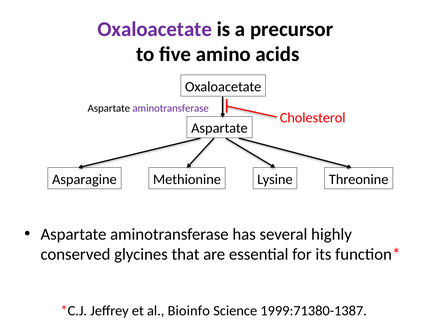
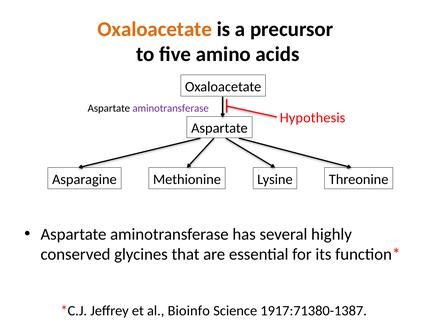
Oxaloacetate colour: purple -> orange (155, 29)
Cholesterol: Cholesterol -> Hypothesis (313, 118)
1999:71380-1387: 1999:71380-1387 -> 1917:71380-1387 (314, 311)
